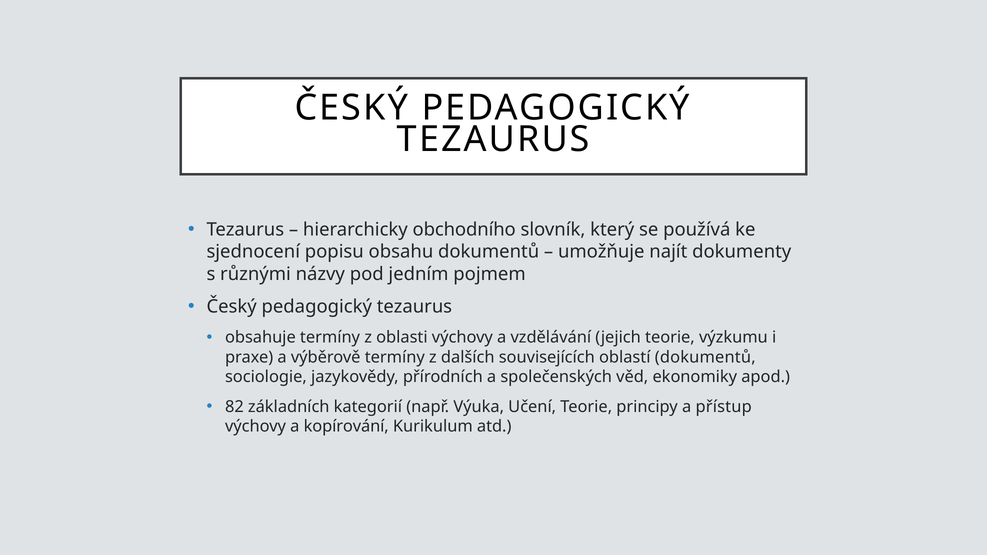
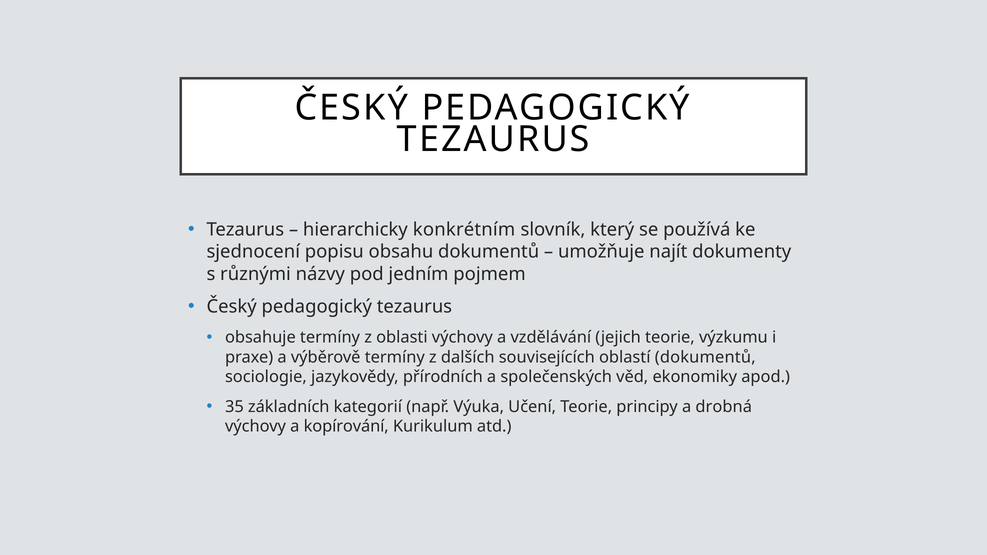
obchodního: obchodního -> konkrétním (464, 230)
82: 82 -> 35 (234, 407)
přístup: přístup -> drobná (724, 407)
